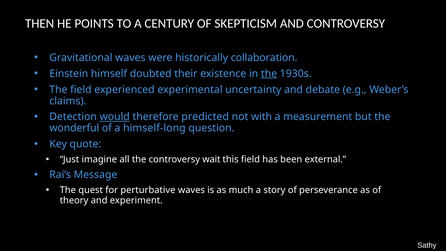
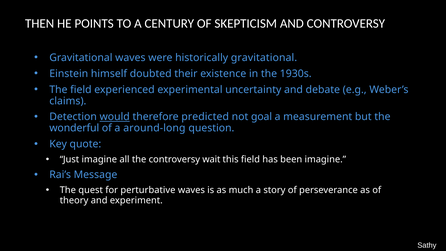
historically collaboration: collaboration -> gravitational (264, 58)
the underline: present -> none (269, 74)
with: with -> goal (262, 117)
himself-long: himself-long -> around-long (154, 128)
been external: external -> imagine (325, 159)
